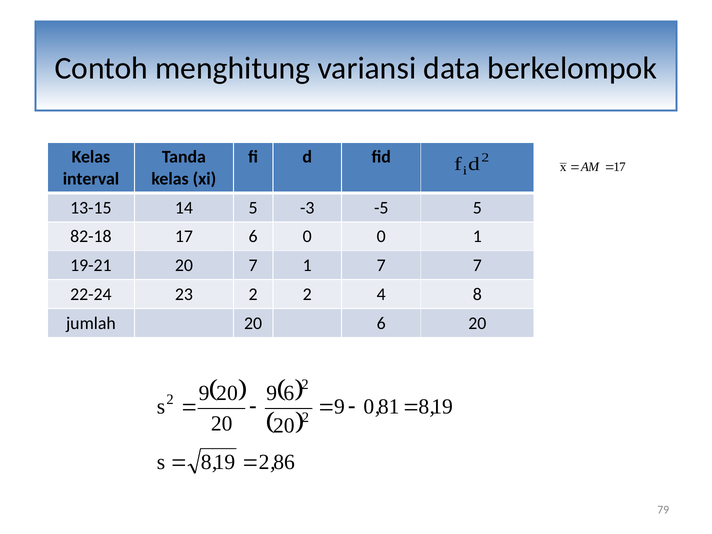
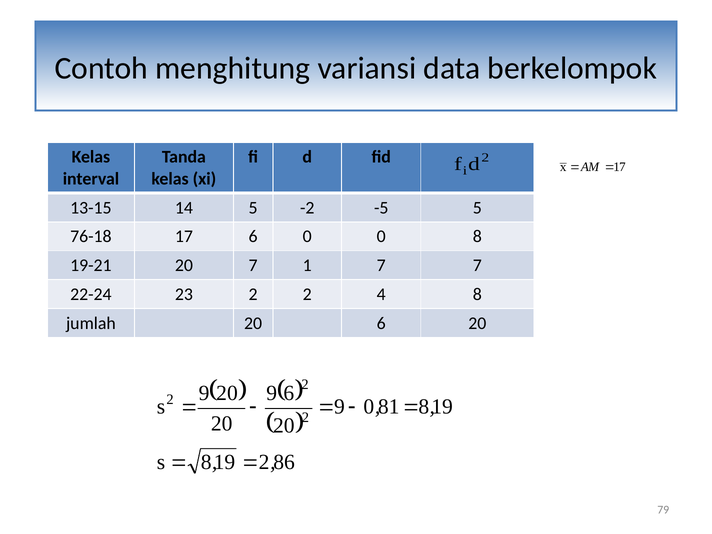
-3: -3 -> -2 (307, 208)
82-18: 82-18 -> 76-18 (91, 237)
0 1: 1 -> 8 (477, 237)
